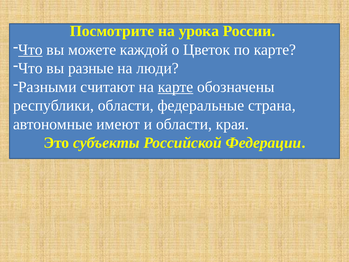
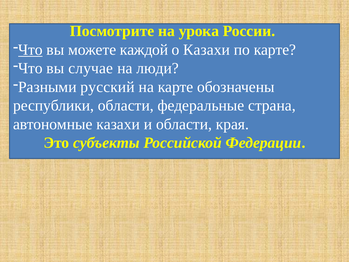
о Цветок: Цветок -> Казахи (207, 50)
разные: разные -> случае (91, 68)
считают: считают -> русский (108, 87)
карте underline: present -> none (176, 87)
автономные имеют: имеют -> казахи (118, 124)
